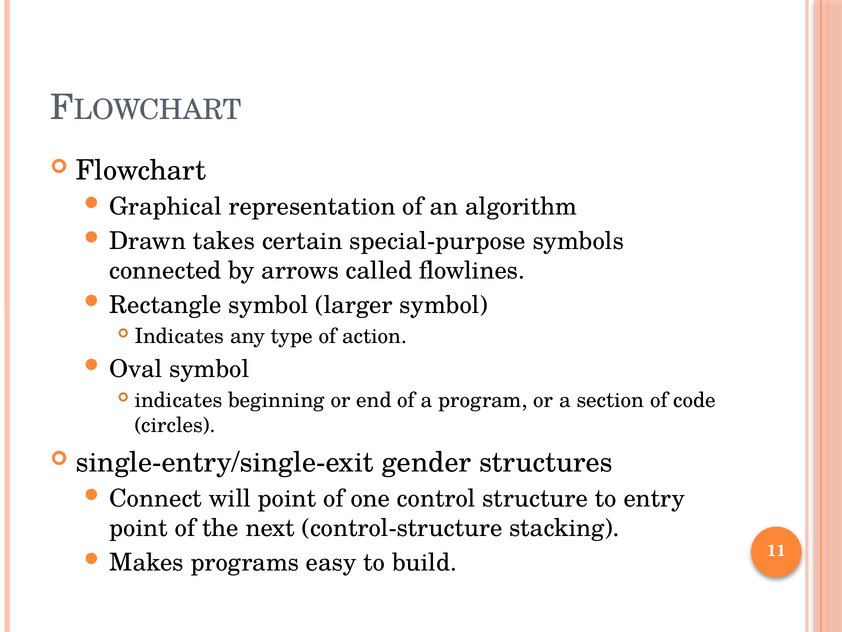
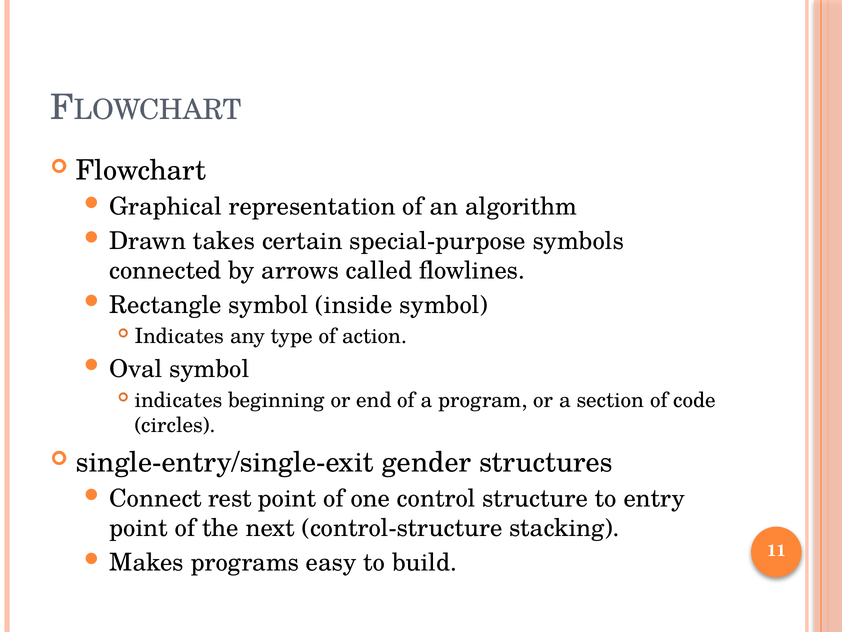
larger: larger -> inside (354, 305)
will: will -> rest (230, 498)
